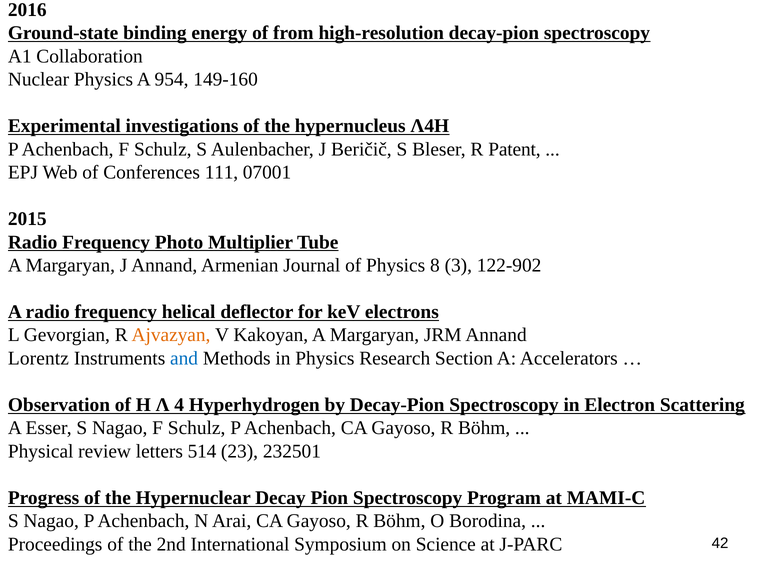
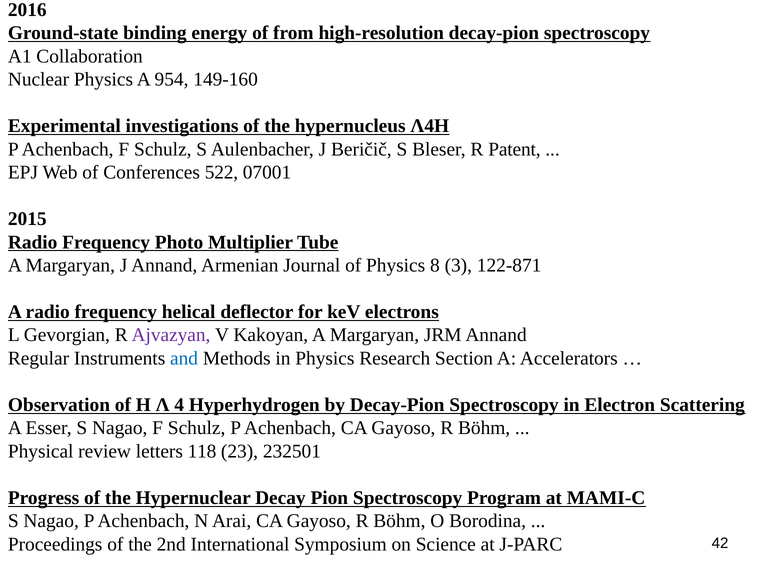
111: 111 -> 522 (221, 172)
122-902: 122-902 -> 122-871 (509, 265)
Ajvazyan colour: orange -> purple (171, 335)
Lorentz: Lorentz -> Regular (39, 358)
514: 514 -> 118 (202, 451)
